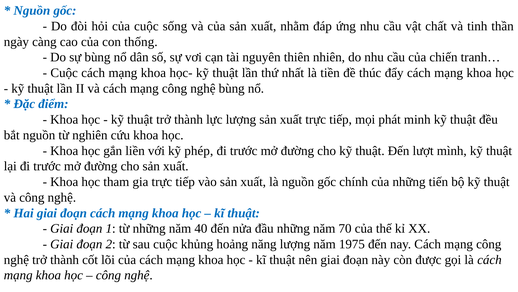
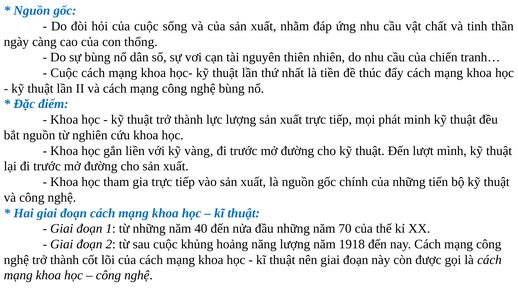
phép: phép -> vàng (199, 150)
1975: 1975 -> 1918 (352, 244)
